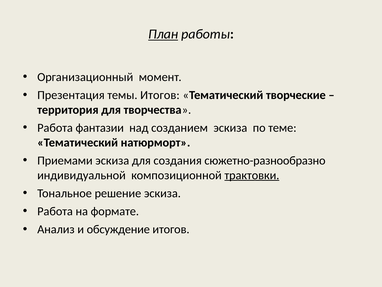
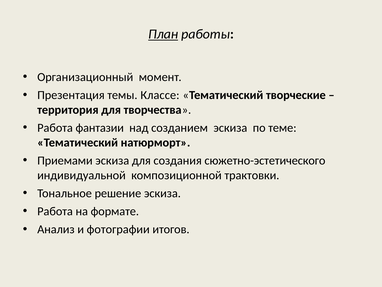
темы Итогов: Итогов -> Классе (160, 95)
сюжетно-разнообразно: сюжетно-разнообразно -> сюжетно-эстетического (265, 160)
трактовки underline: present -> none (252, 175)
обсуждение: обсуждение -> фотографии (118, 229)
